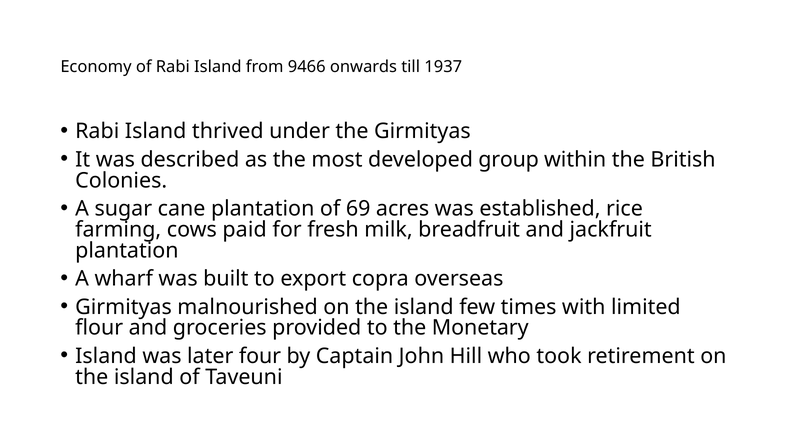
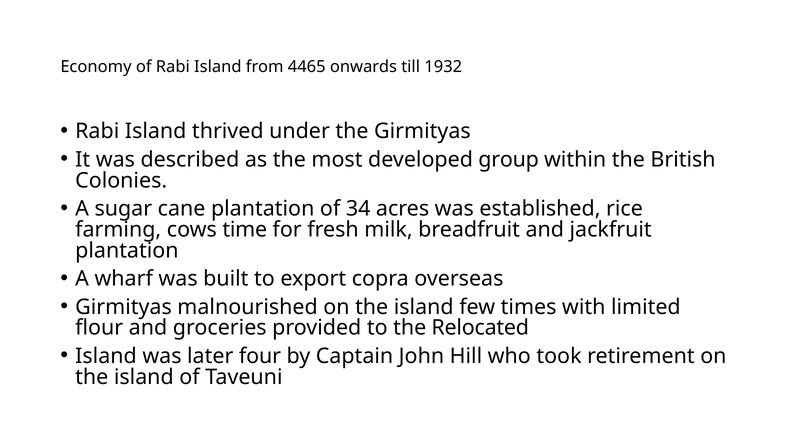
9466: 9466 -> 4465 (307, 67)
1937: 1937 -> 1932 (443, 67)
69: 69 -> 34 (358, 208)
paid: paid -> time (245, 229)
Monetary: Monetary -> Relocated (480, 328)
